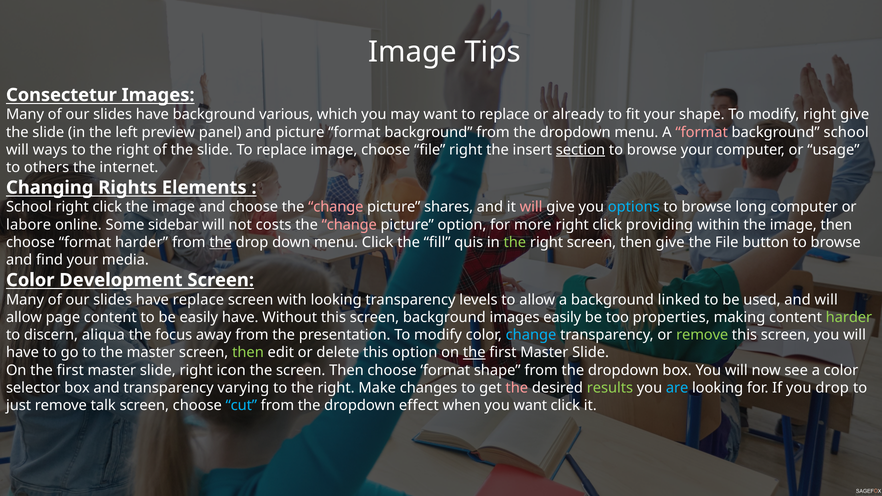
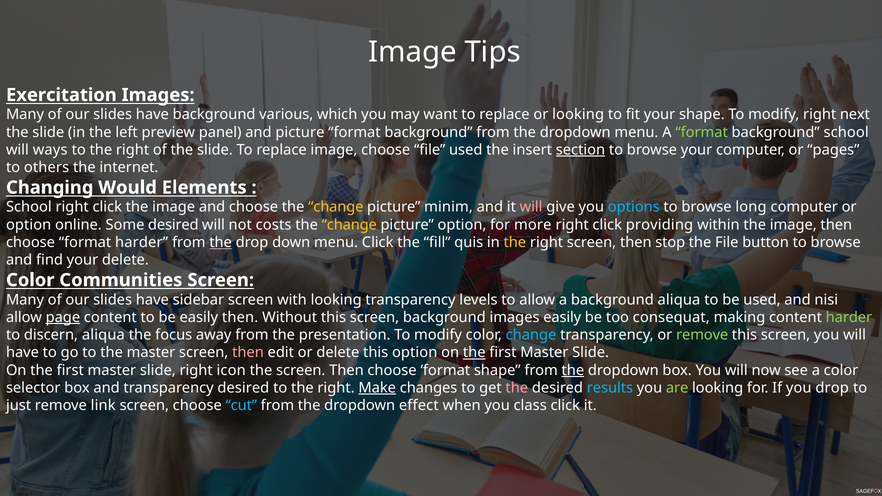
Consectetur: Consectetur -> Exercitation (61, 95)
or already: already -> looking (578, 115)
right give: give -> next (855, 115)
format colour: pink -> light green (702, 132)
file right: right -> used (466, 150)
usage: usage -> pages (833, 150)
Rights: Rights -> Would (128, 188)
change colour: pink -> yellow (336, 207)
shares: shares -> minim (449, 207)
labore: labore -> option (29, 225)
Some sidebar: sidebar -> desired (173, 225)
change colour: pink -> yellow (349, 225)
the colour: light green -> yellow (515, 242)
then give: give -> stop (670, 242)
your media: media -> delete (125, 260)
Development: Development -> Communities (121, 280)
have replace: replace -> sidebar (198, 300)
background linked: linked -> aliqua (679, 300)
and will: will -> nisi (826, 300)
page underline: none -> present (63, 317)
easily have: have -> then (240, 317)
properties: properties -> consequat (671, 317)
then colour: light green -> pink (248, 353)
the underline: none -> present (573, 370)
transparency varying: varying -> desired (243, 388)
Make underline: none -> present (377, 388)
results colour: light green -> light blue (610, 388)
are colour: light blue -> light green (677, 388)
talk: talk -> link (103, 406)
you want: want -> class (530, 406)
